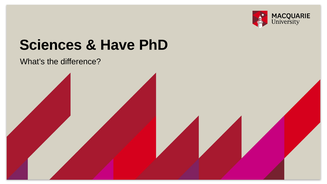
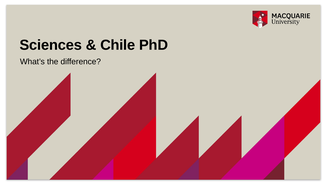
Have: Have -> Chile (118, 45)
